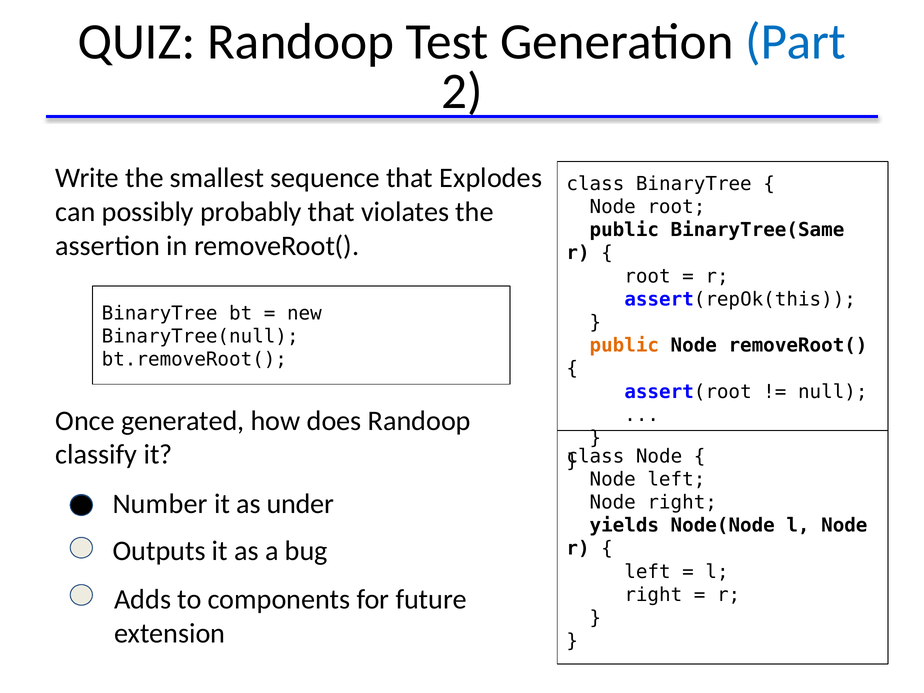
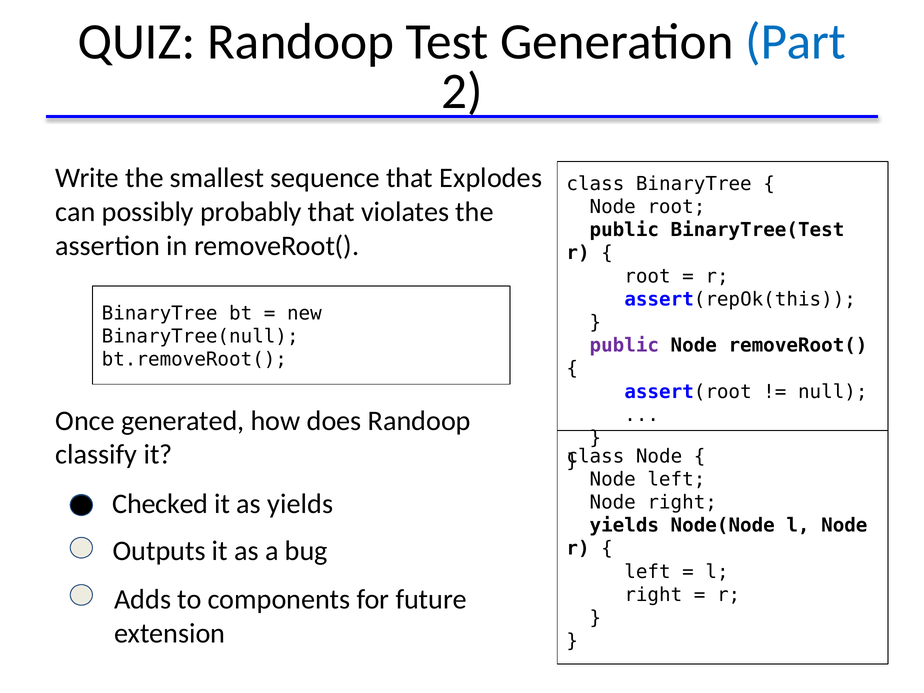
BinaryTree(Same: BinaryTree(Same -> BinaryTree(Test (757, 230)
public colour: orange -> purple (624, 346)
Number: Number -> Checked (160, 504)
as under: under -> yields (300, 504)
